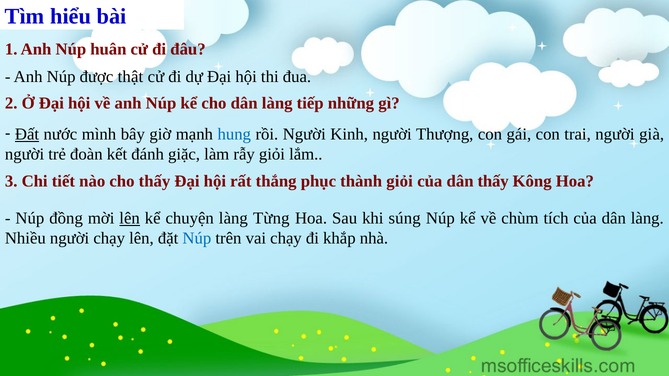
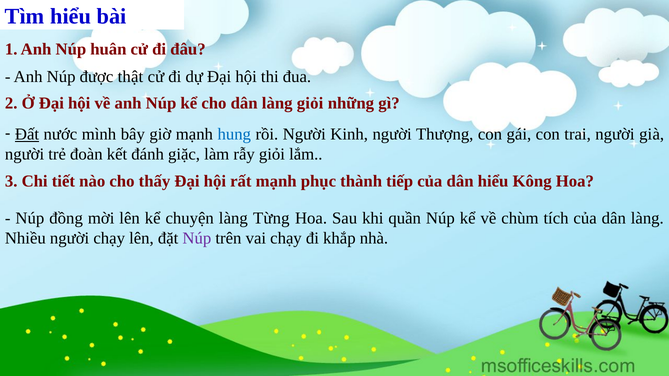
làng tiếp: tiếp -> giỏi (310, 103)
rất thắng: thắng -> mạnh (276, 181)
thành giỏi: giỏi -> tiếp (400, 181)
dân thấy: thấy -> hiểu (493, 181)
lên underline: present -> none (130, 218)
súng: súng -> quần (405, 218)
Núp colour: blue -> purple (197, 238)
